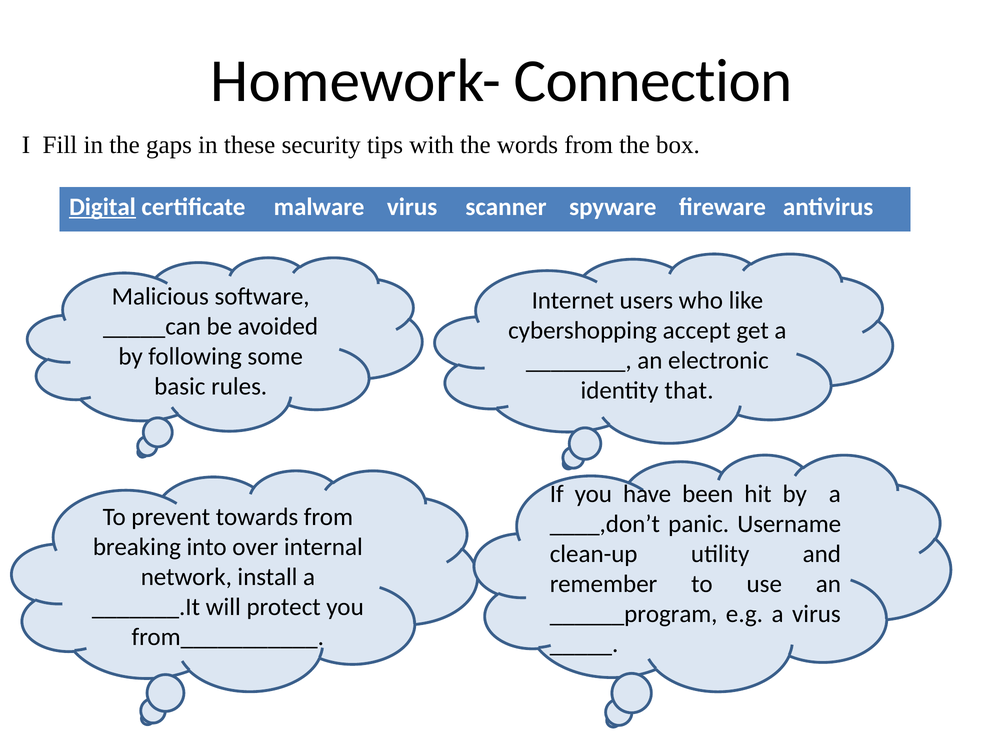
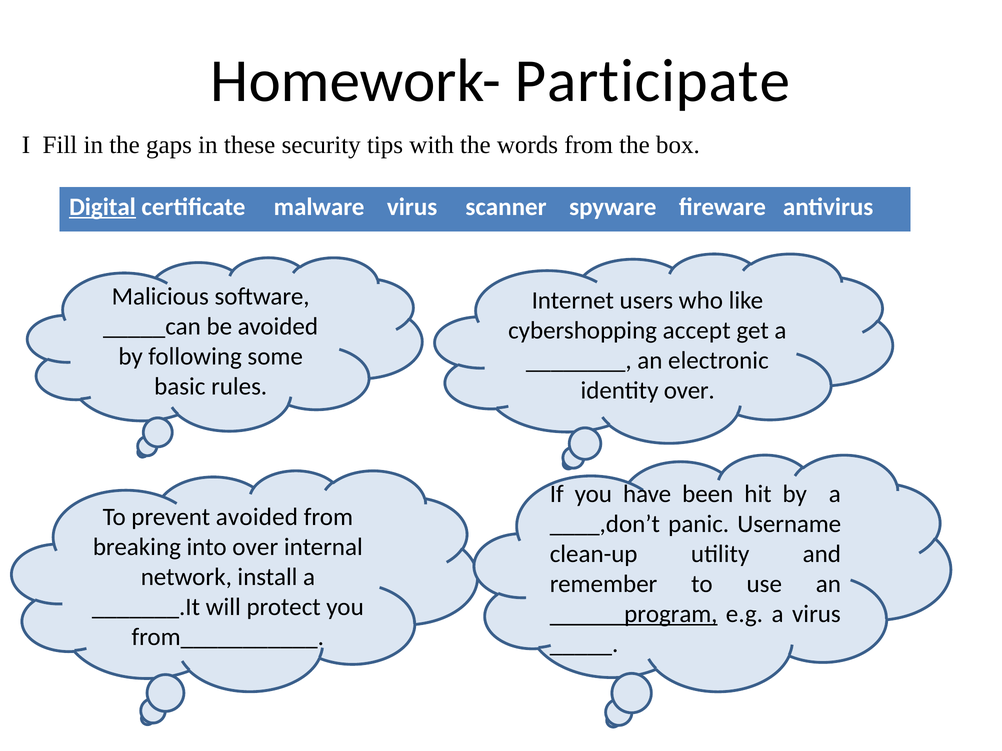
Connection: Connection -> Participate (652, 81)
identity that: that -> over (689, 391)
prevent towards: towards -> avoided (257, 517)
______program underline: none -> present (634, 614)
